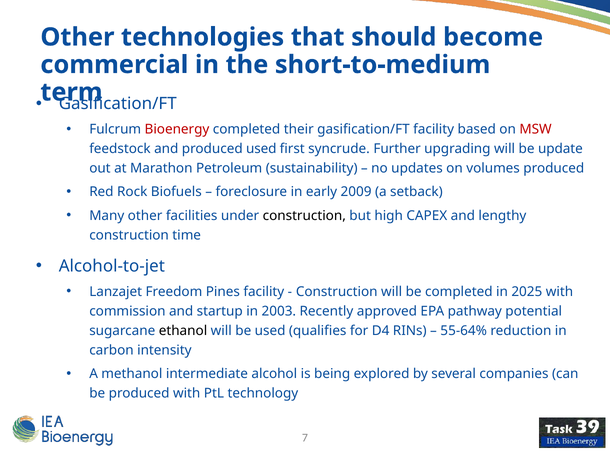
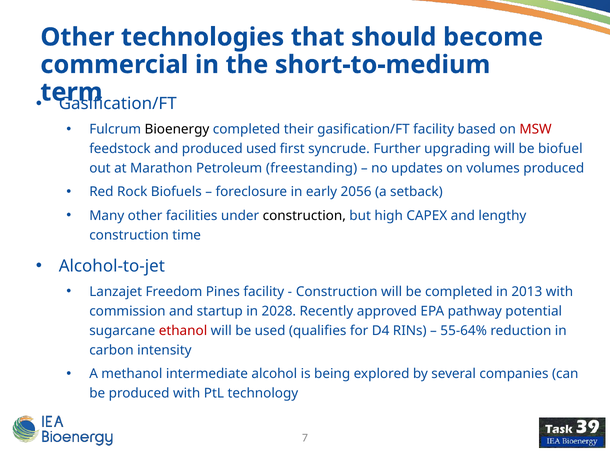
Bioenergy colour: red -> black (177, 130)
update: update -> biofuel (560, 149)
sustainability: sustainability -> freestanding (312, 169)
2009: 2009 -> 2056 (356, 192)
2025: 2025 -> 2013 (527, 292)
2003: 2003 -> 2028 (279, 312)
ethanol colour: black -> red (183, 331)
